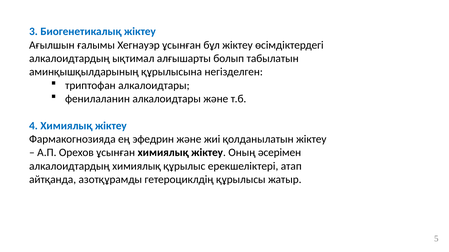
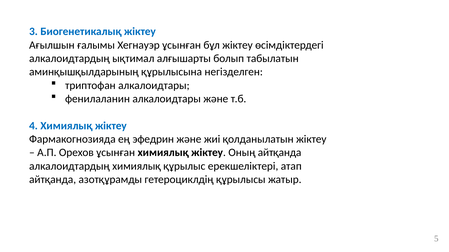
Оның әсерімен: әсерімен -> айтқанда (280, 153)
